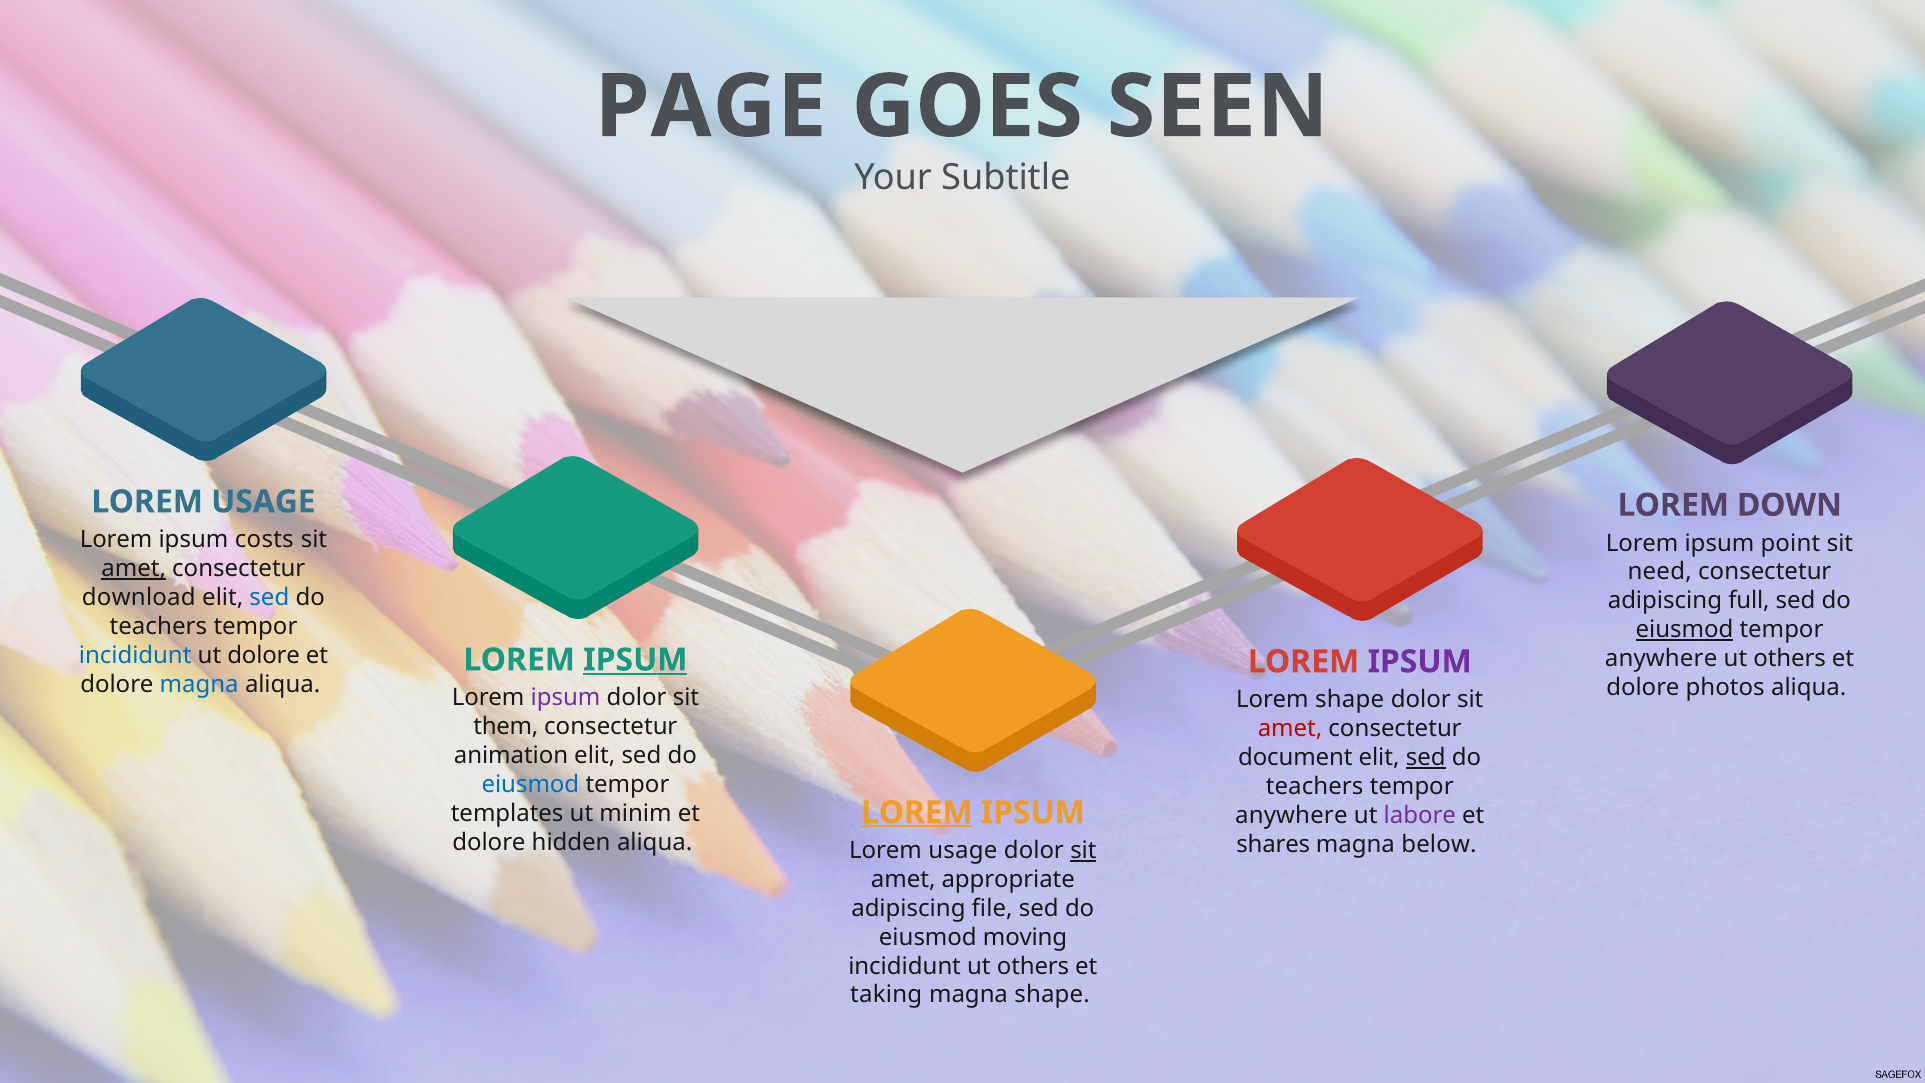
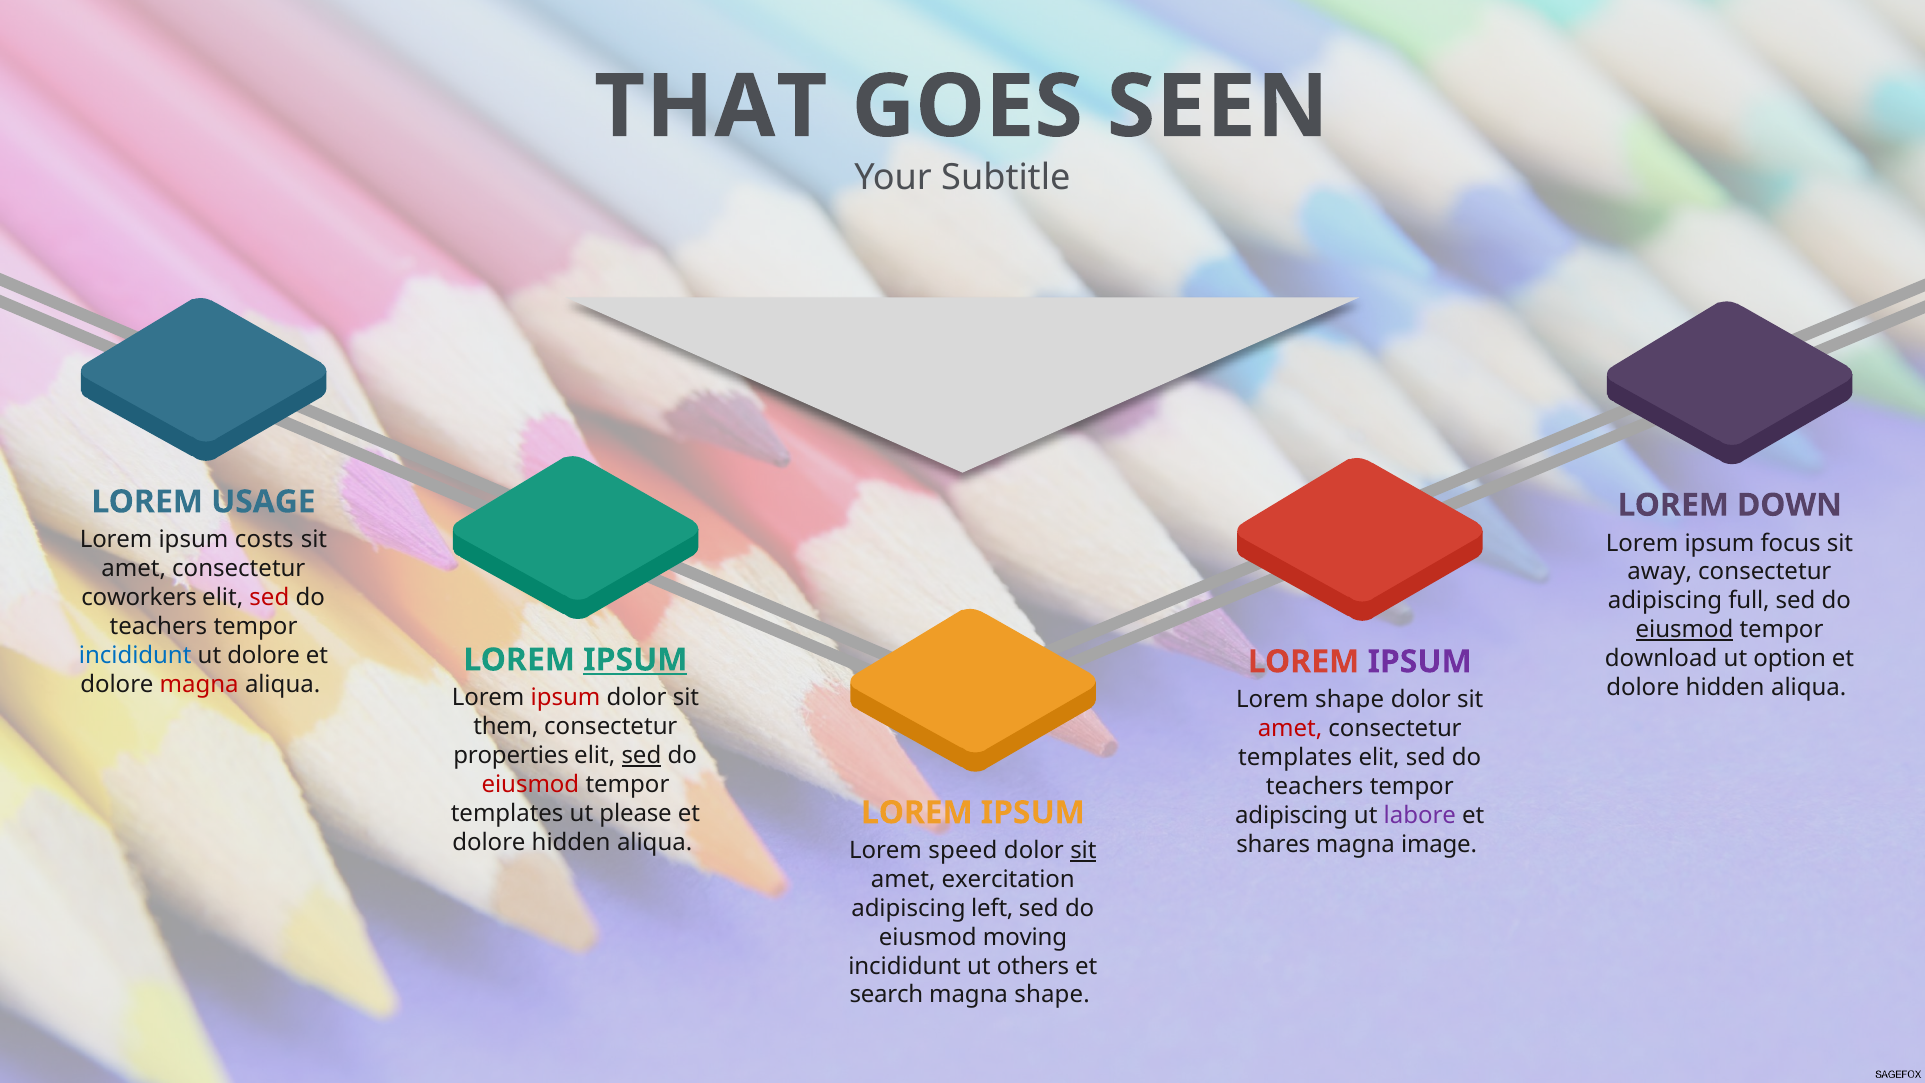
PAGE: PAGE -> THAT (711, 107)
point: point -> focus (1791, 543)
amet underline: present -> none (134, 569)
need: need -> away (1660, 572)
download: download -> coworkers (139, 597)
sed colour: blue -> red (269, 597)
anywhere: anywhere -> download (1661, 659)
others: others -> option (1790, 659)
magna colour: blue -> red (199, 684)
photos: photos -> hidden (1725, 687)
ipsum colour: purple -> red (566, 698)
animation: animation -> properties (511, 755)
sed underline: none -> present (641, 755)
document: document -> templates (1295, 757)
sed underline: present -> none (1426, 757)
eiusmod colour: blue -> red (530, 784)
minim: minim -> please (636, 813)
LOREM underline: present -> none (917, 813)
anywhere: anywhere -> adipiscing (1292, 815)
below: below -> image (1439, 844)
usage: usage -> speed (963, 850)
appropriate: appropriate -> exercitation (1008, 879)
file: file -> left (992, 908)
taking: taking -> search (886, 995)
